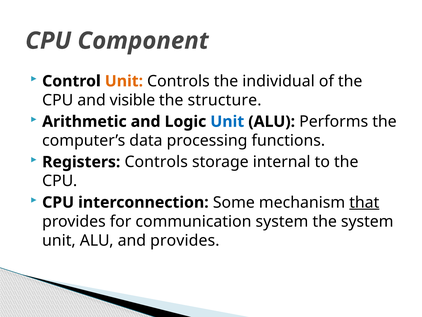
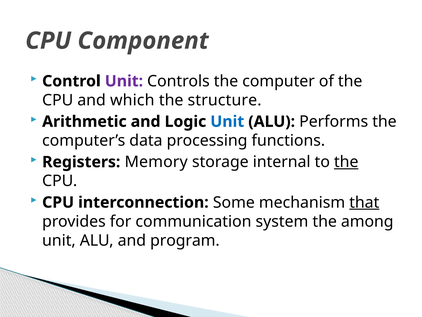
Unit colour: orange -> purple (124, 81)
individual: individual -> computer (279, 81)
visible: visible -> which (132, 100)
Registers Controls: Controls -> Memory (156, 162)
the underline: none -> present (346, 162)
the system: system -> among (367, 221)
and provides: provides -> program (185, 240)
